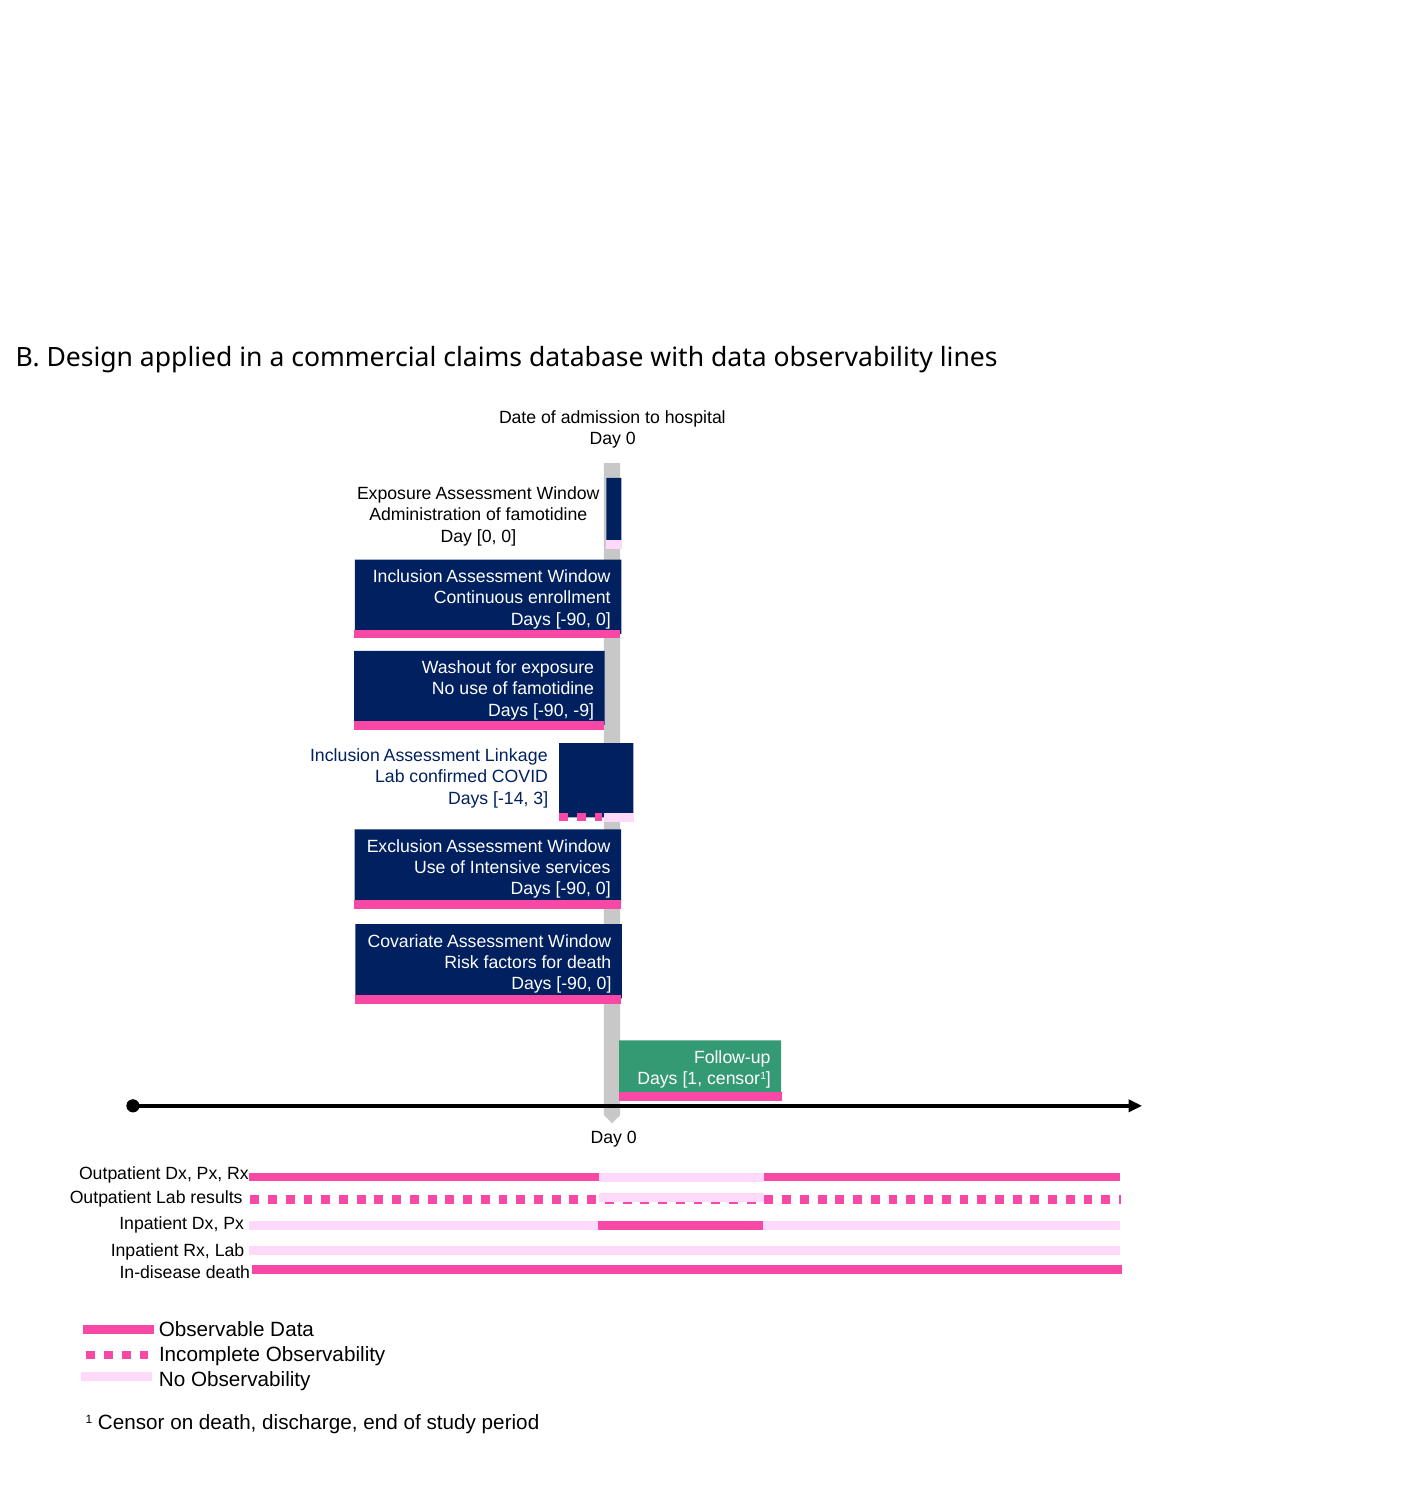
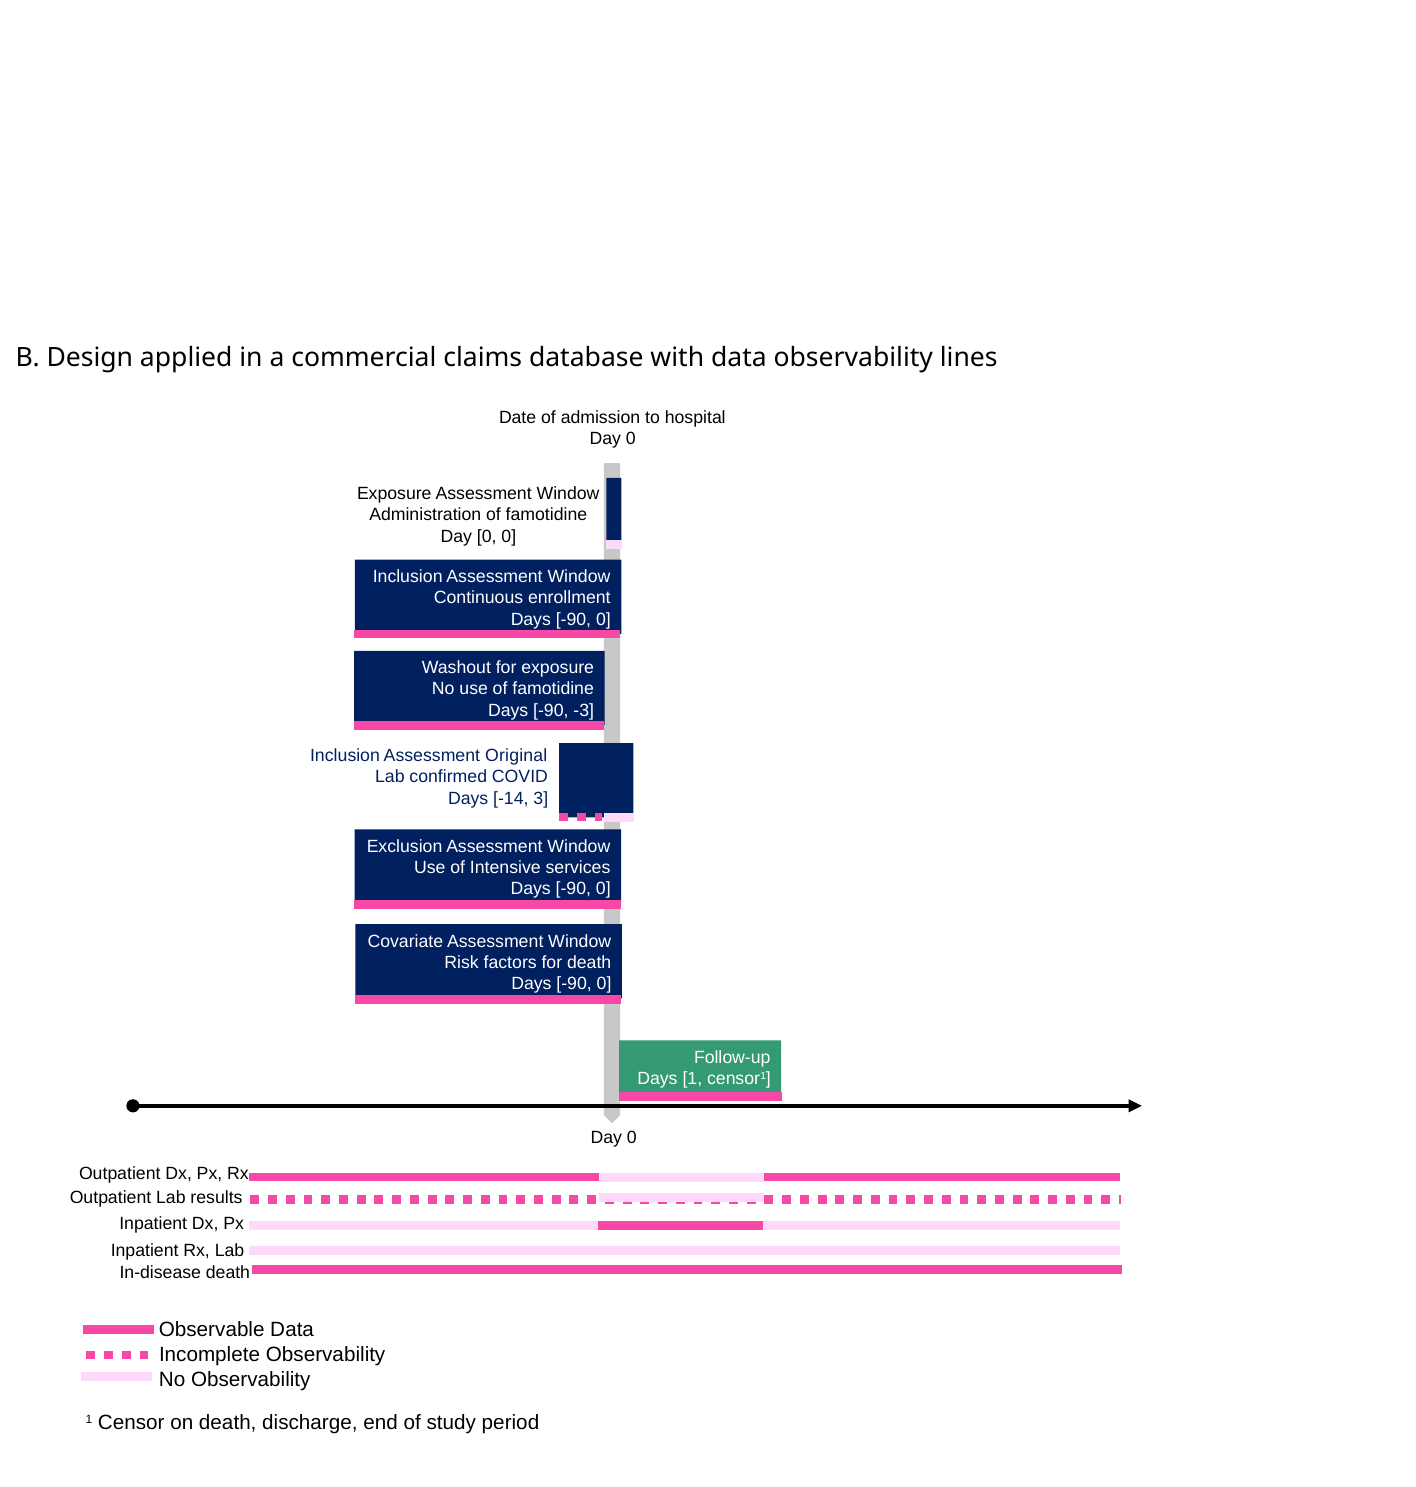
-9: -9 -> -3 (584, 710)
Linkage: Linkage -> Original (516, 756)
